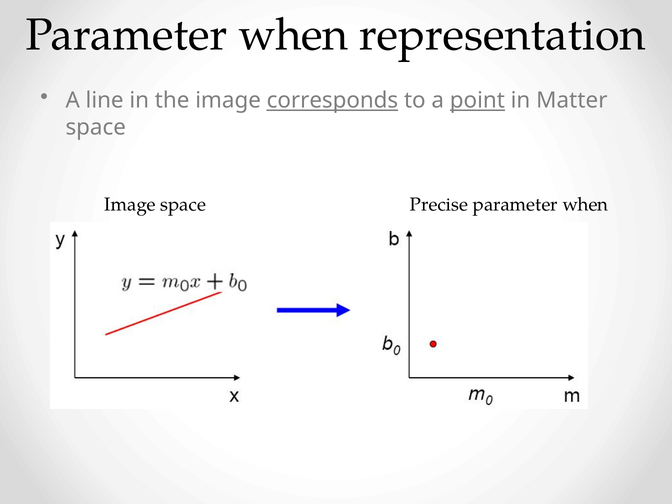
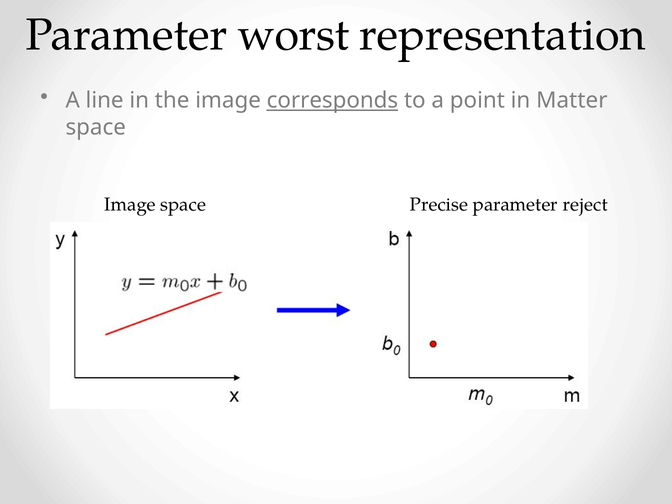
when: when -> worst (294, 35)
point underline: present -> none (477, 100)
when: when -> reject (585, 205)
